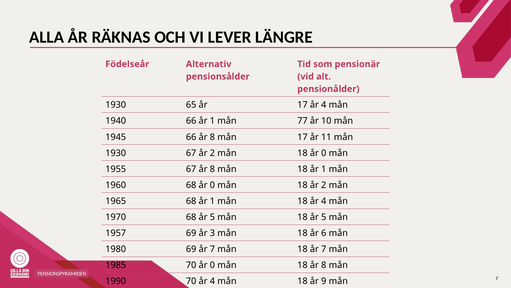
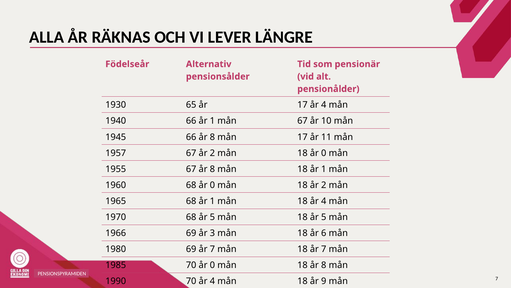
mån 77: 77 -> 67 (302, 121)
1930: 1930 -> 1957 (116, 153)
1957: 1957 -> 1966 (116, 233)
